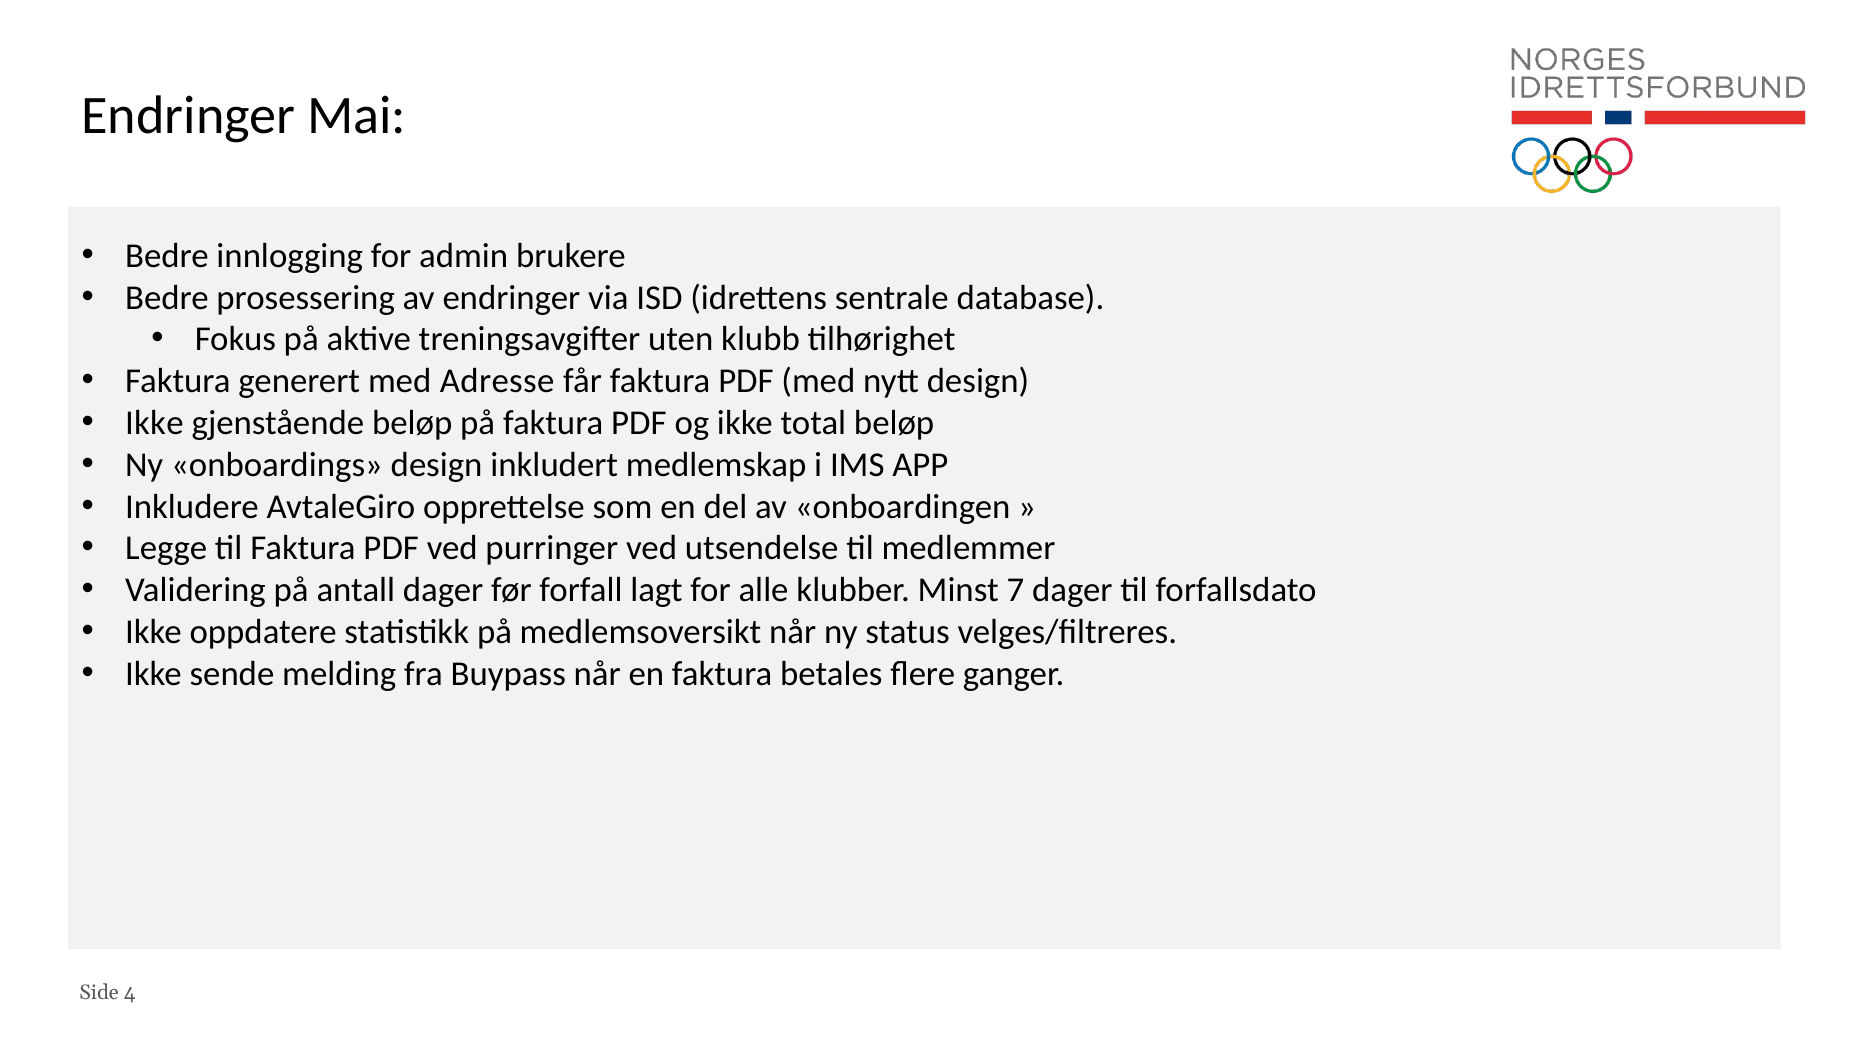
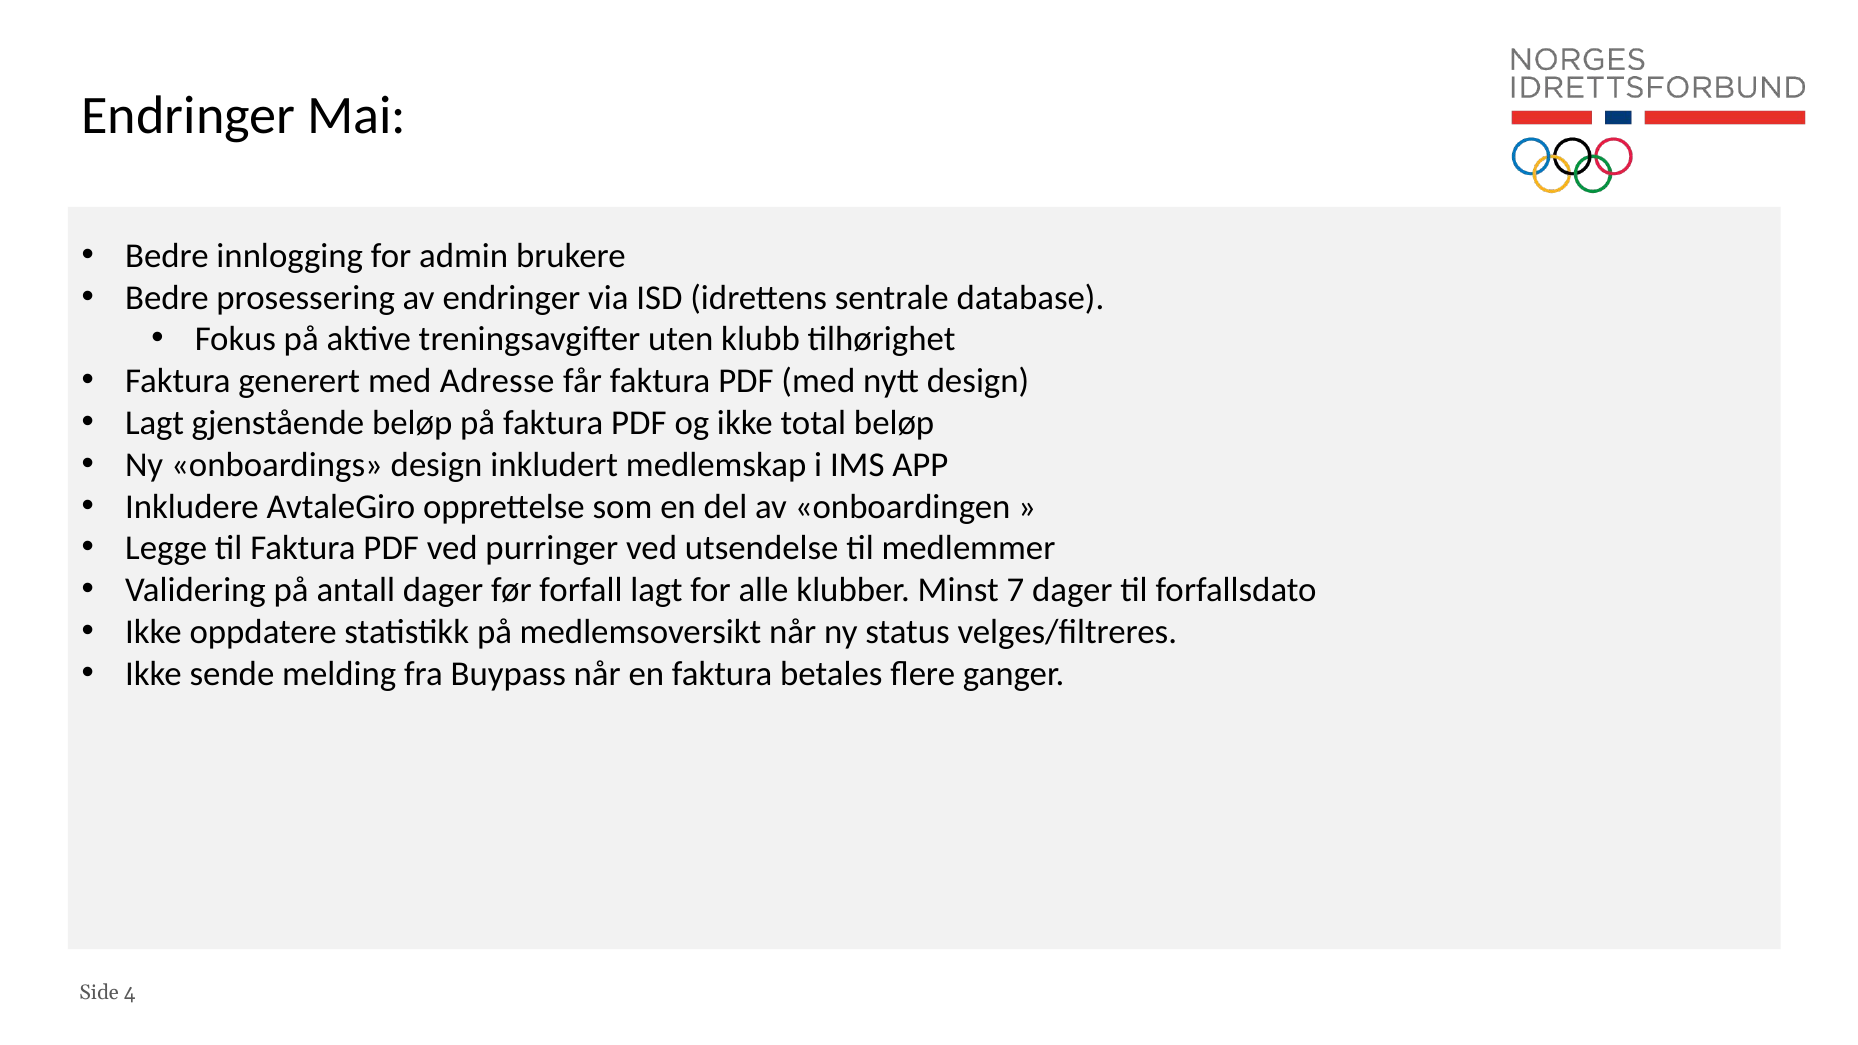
Ikke: Ikke -> Lagt (155, 423)
